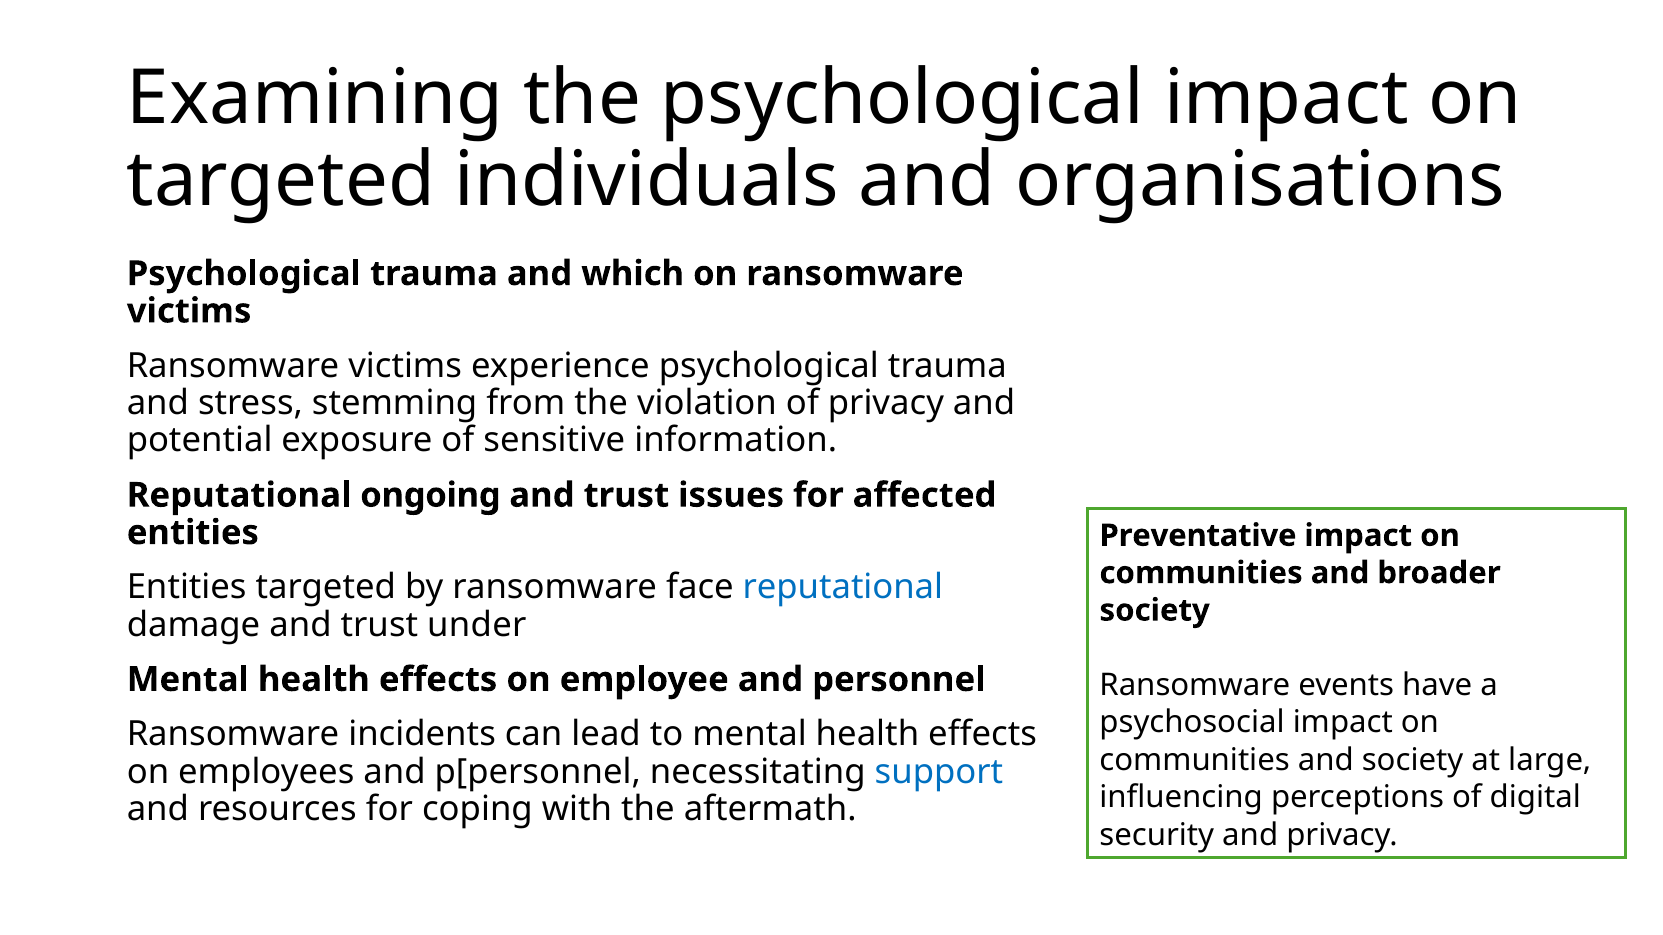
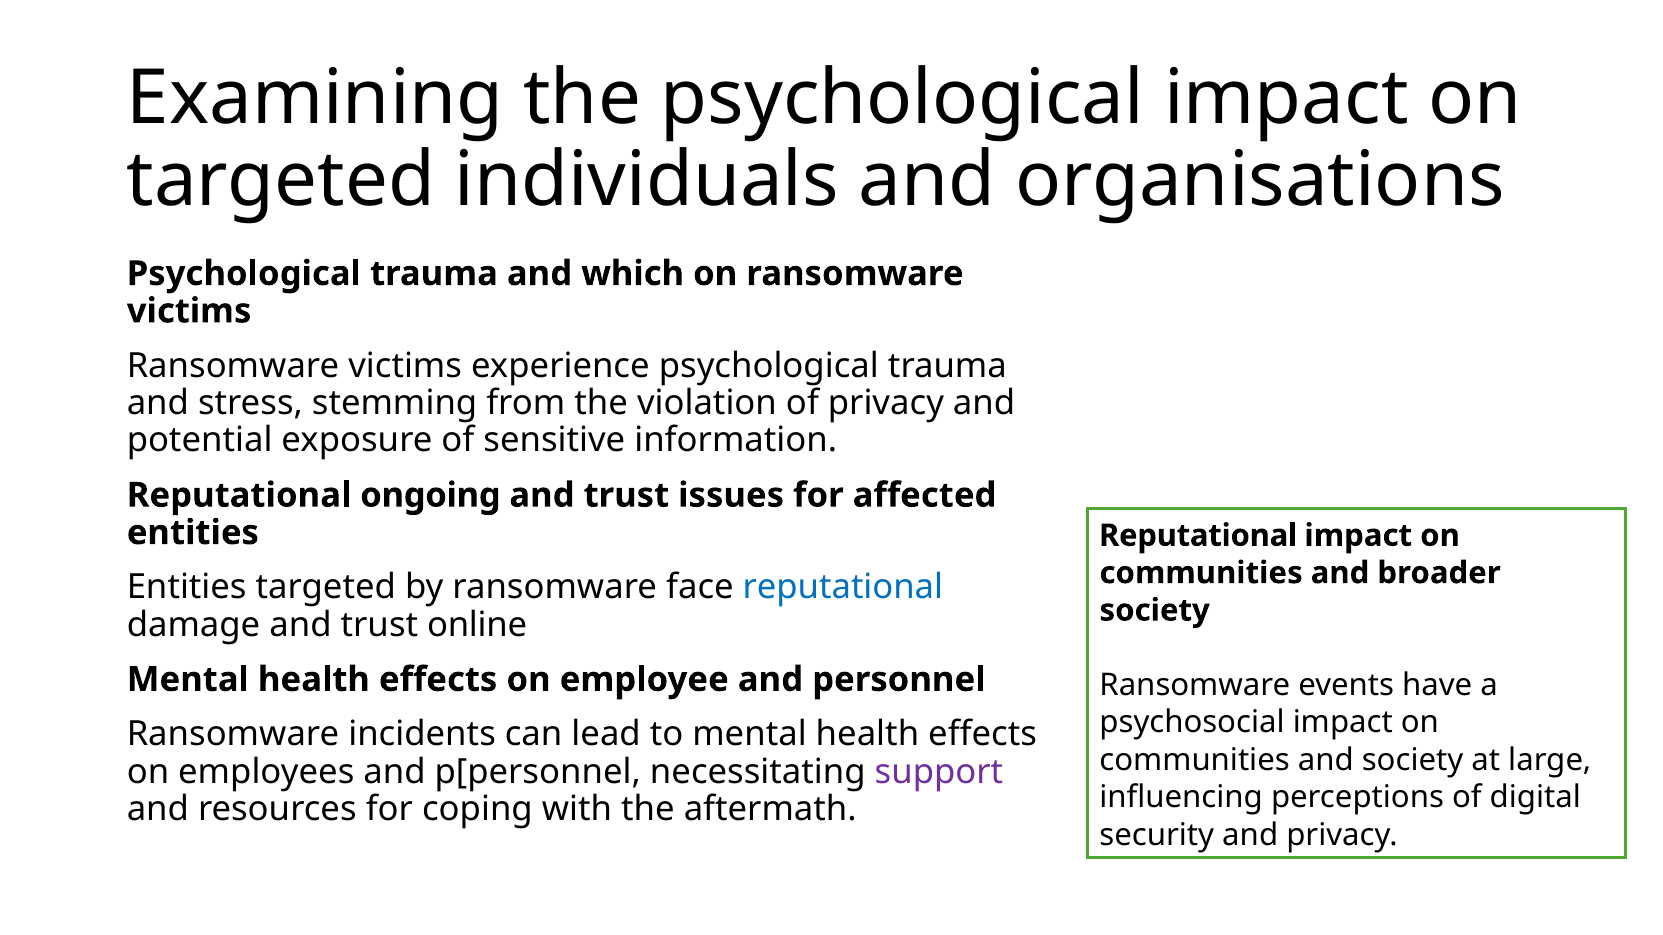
Preventative: Preventative -> Reputational (1198, 536)
under: under -> online (477, 625)
support colour: blue -> purple (939, 772)
